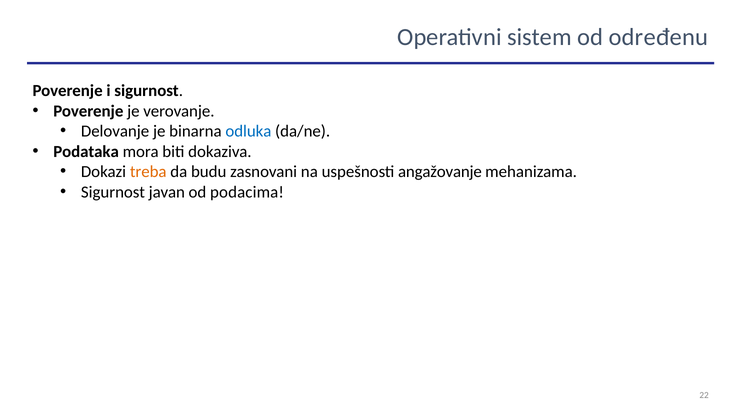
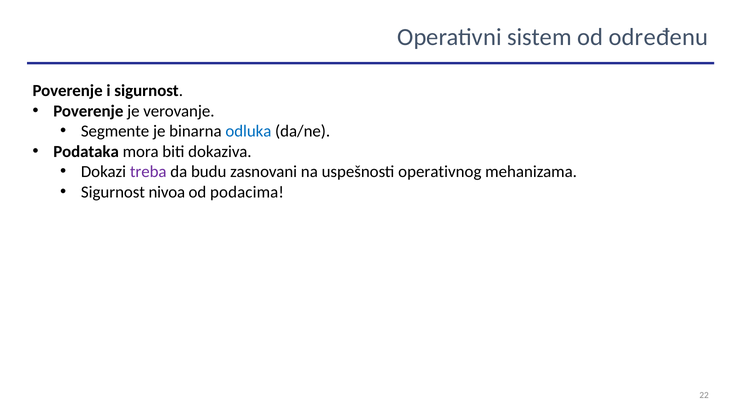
Delovanje: Delovanje -> Segmente (115, 132)
treba colour: orange -> purple (148, 172)
angažovanje: angažovanje -> operativnog (440, 172)
javan: javan -> nivoa (167, 192)
